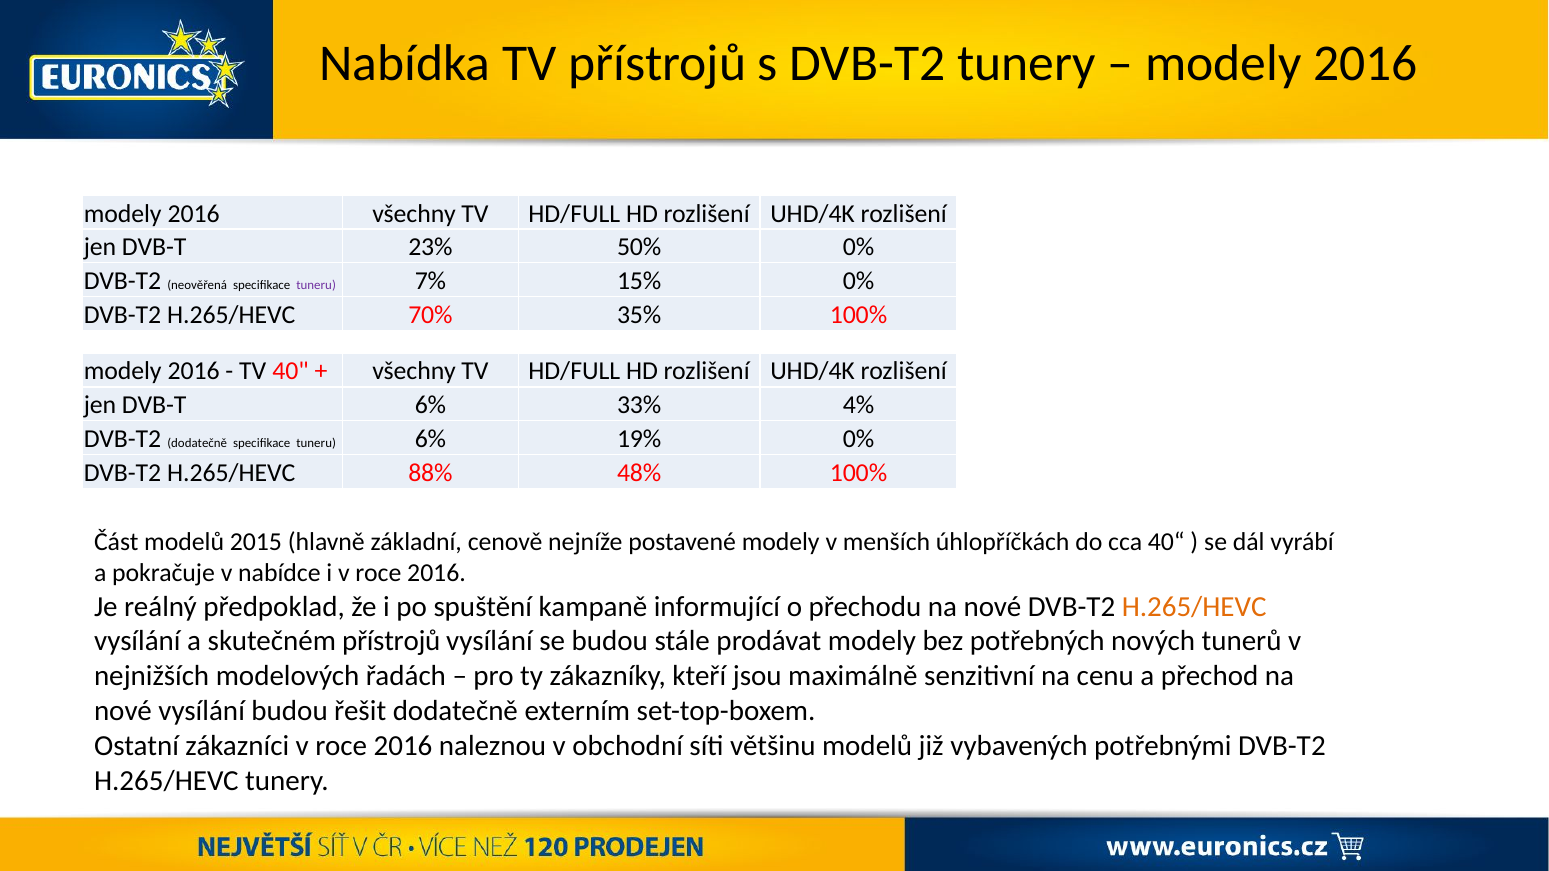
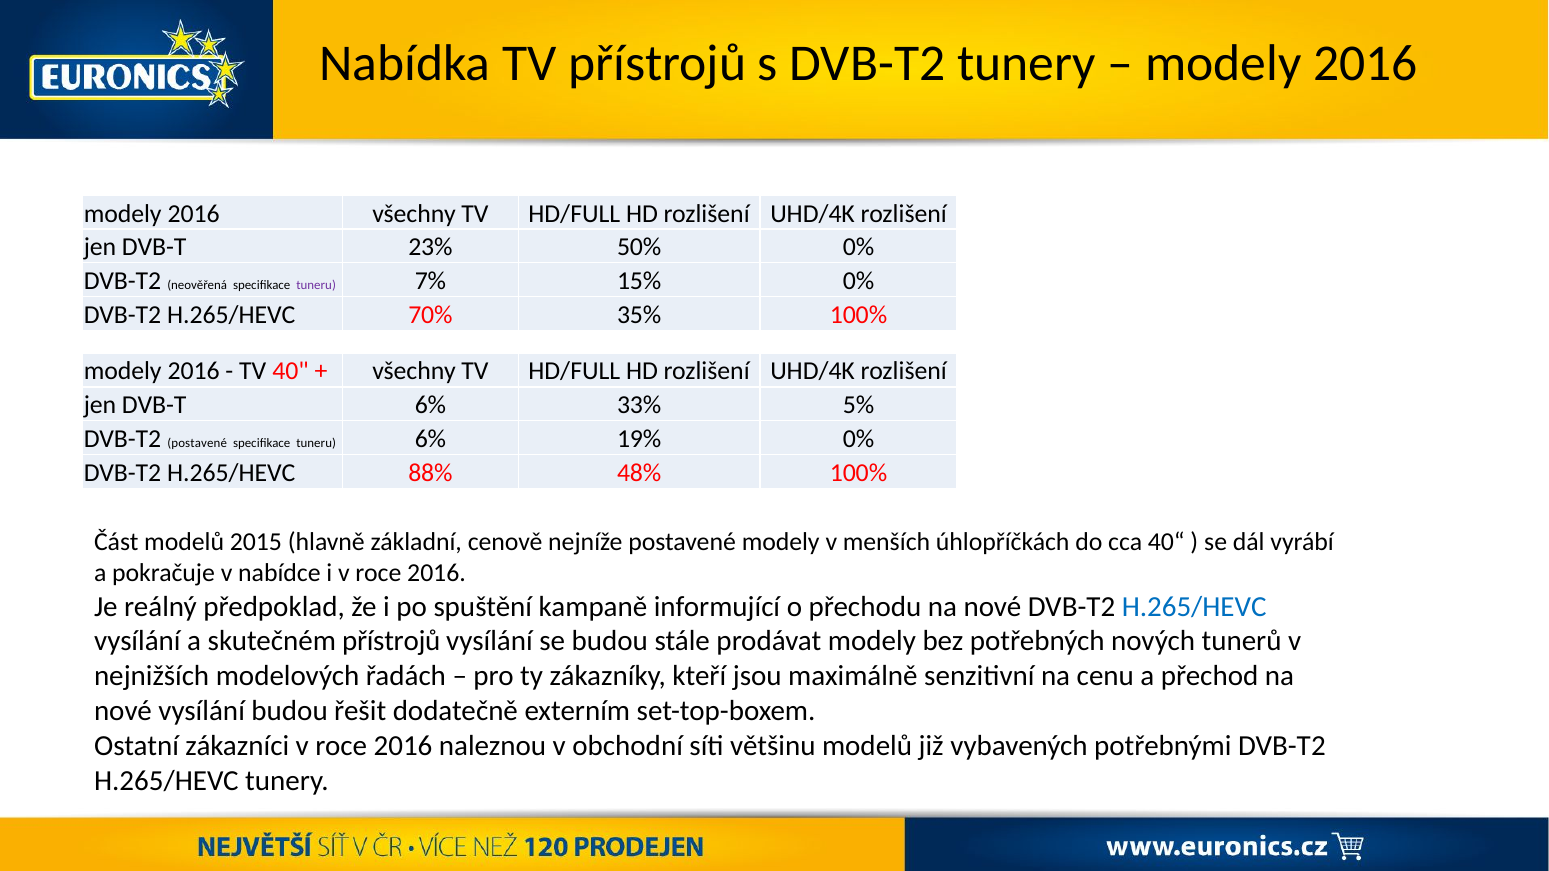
4%: 4% -> 5% (859, 405)
DVB-T2 dodatečně: dodatečně -> postavené (197, 444)
H.265/HEVC colour: orange -> blue (1194, 607)
